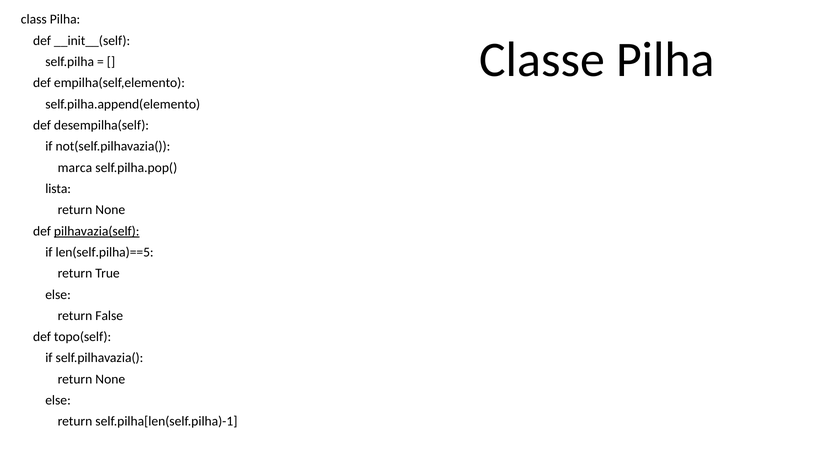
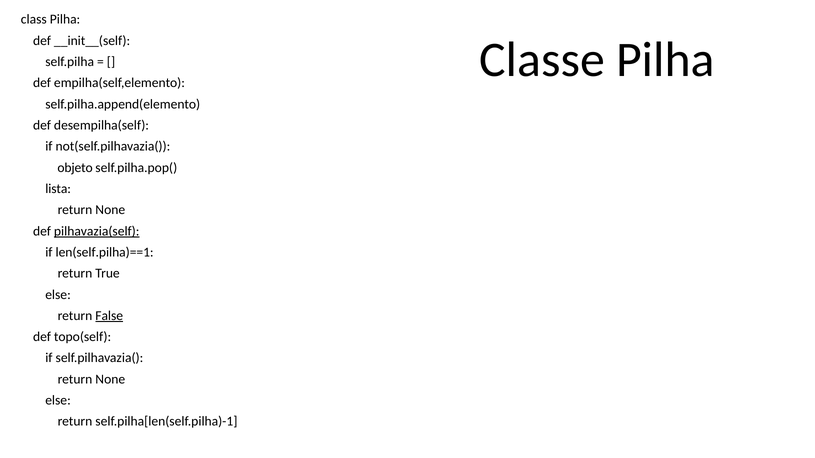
marca: marca -> objeto (75, 168)
len(self.pilha)==5: len(self.pilha)==5 -> len(self.pilha)==1 (105, 252)
False underline: none -> present (109, 316)
